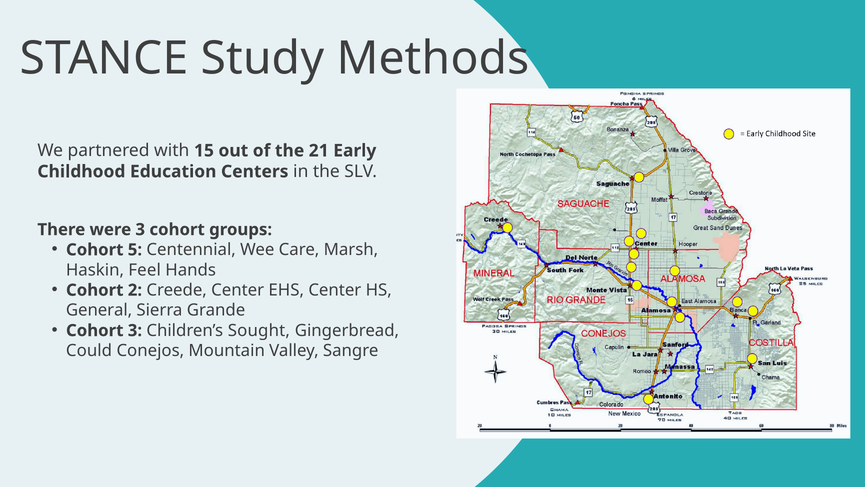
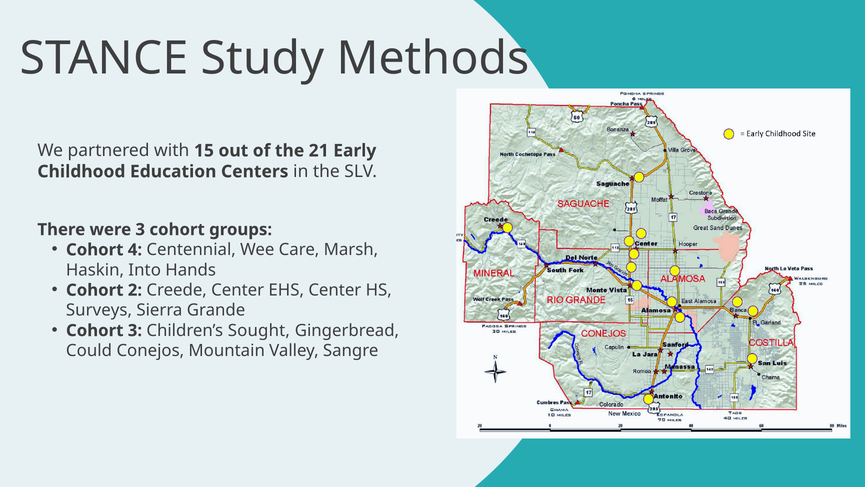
5: 5 -> 4 (135, 250)
Feel: Feel -> Into (145, 270)
General: General -> Surveys (99, 310)
